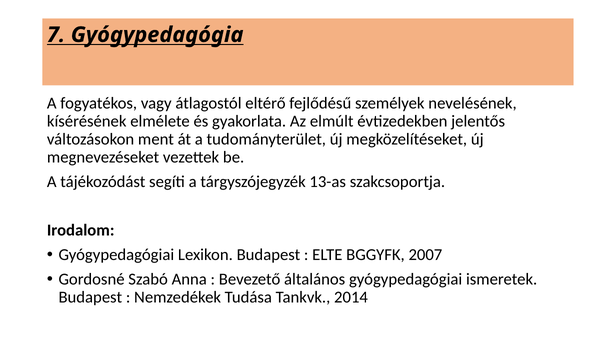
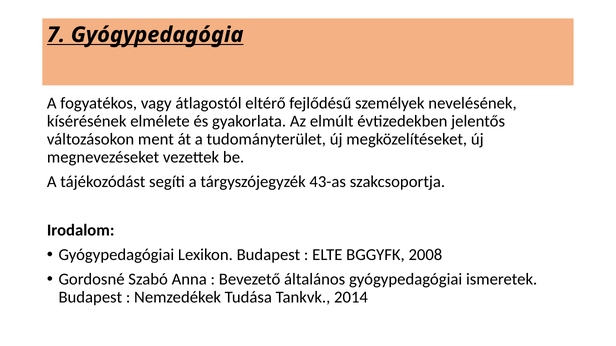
13-as: 13-as -> 43-as (328, 182)
2007: 2007 -> 2008 (425, 255)
